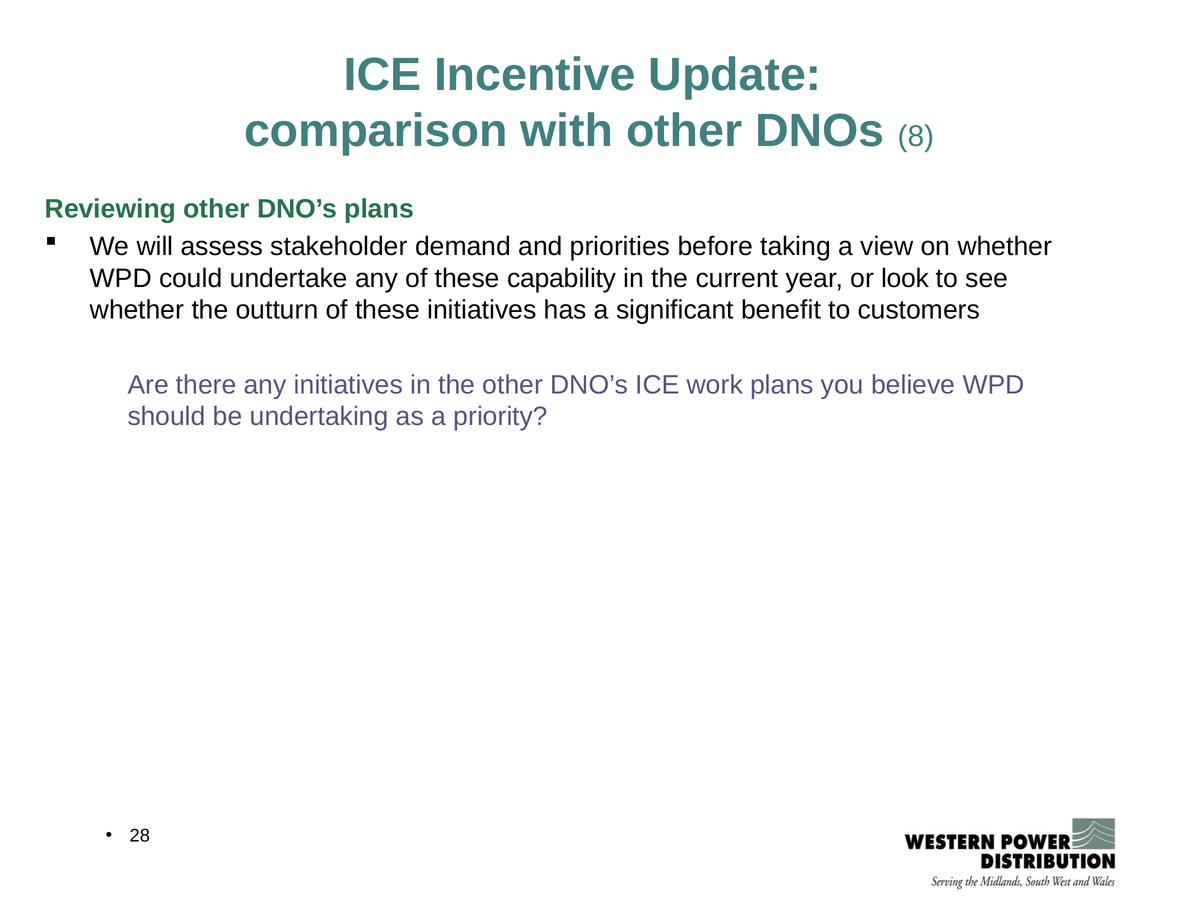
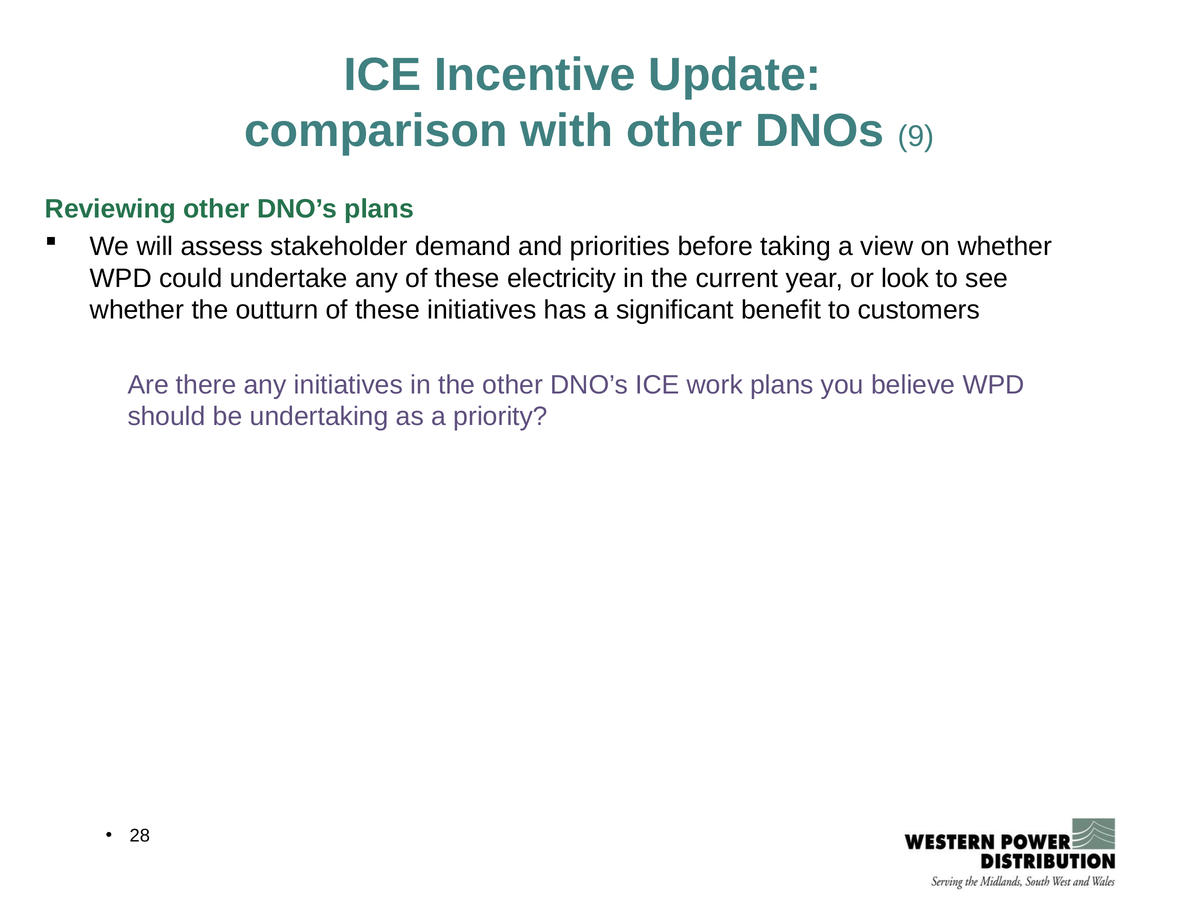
8: 8 -> 9 (916, 136)
capability: capability -> electricity (562, 278)
